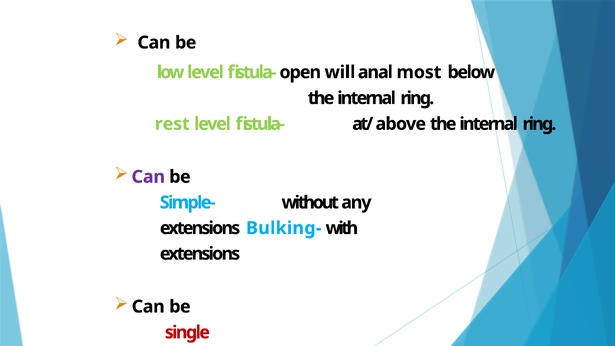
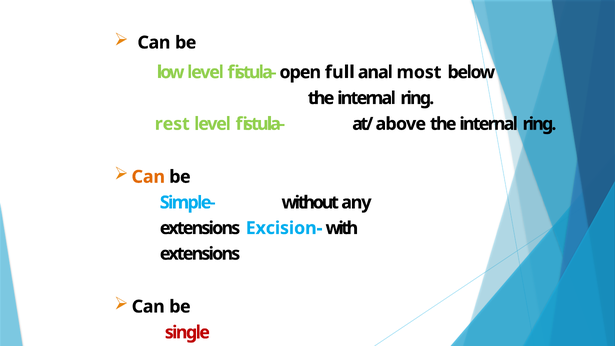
will: will -> full (340, 72)
Can colour: purple -> orange (148, 177)
Bulking-: Bulking- -> Excision- (284, 228)
